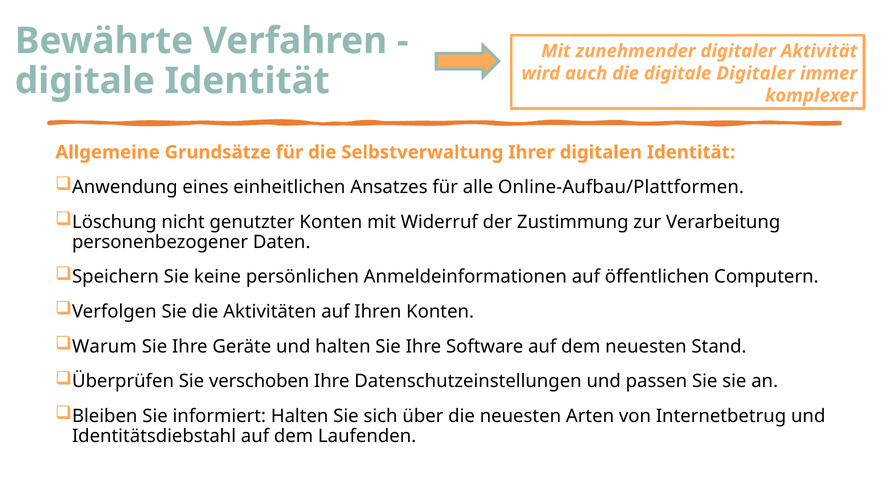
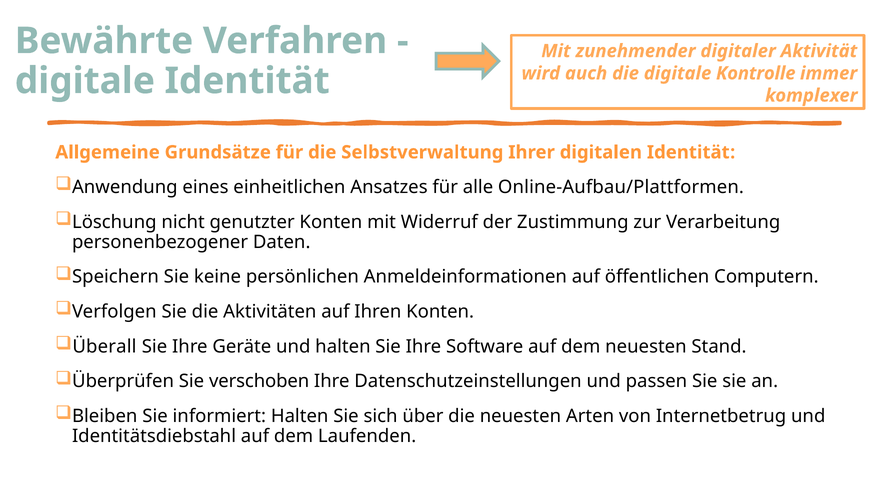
digitale Digitaler: Digitaler -> Kontrolle (756, 73)
Warum: Warum -> Überall (104, 346)
